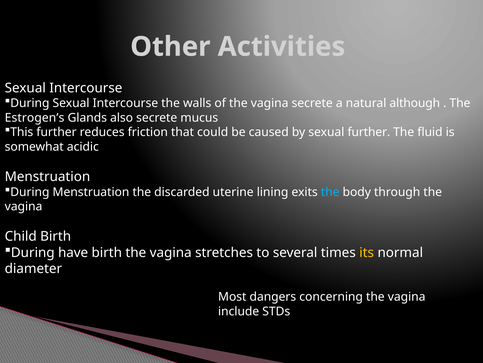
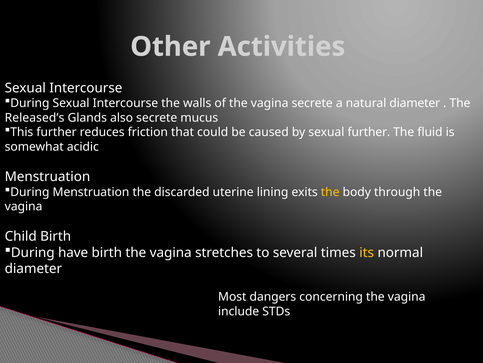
natural although: although -> diameter (415, 103)
Estrogen’s: Estrogen’s -> Released’s (35, 118)
the colour: light blue -> yellow (330, 192)
